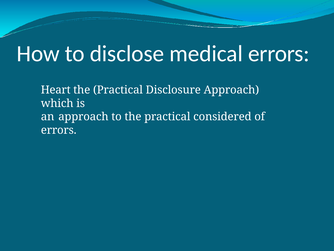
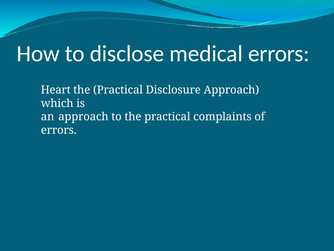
considered: considered -> complaints (222, 117)
